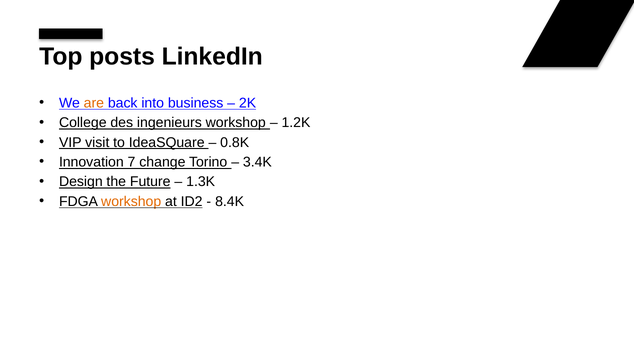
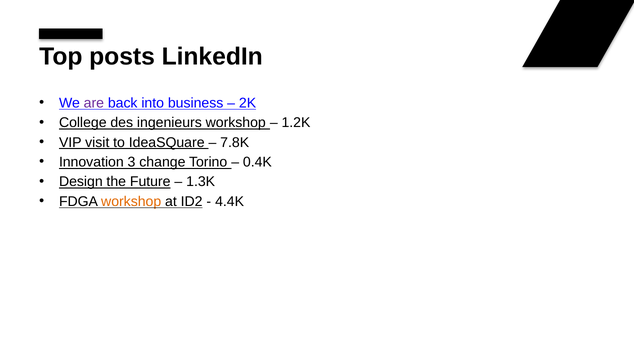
are colour: orange -> purple (94, 103)
0.8K: 0.8K -> 7.8K (235, 142)
7: 7 -> 3 (132, 162)
3.4K: 3.4K -> 0.4K (257, 162)
8.4K: 8.4K -> 4.4K (230, 201)
